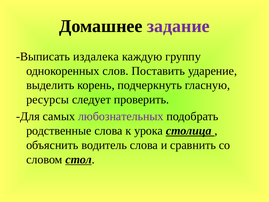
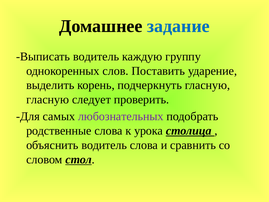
задание colour: purple -> blue (178, 26)
Выписать издалека: издалека -> водитель (96, 56)
ресурсы: ресурсы -> гласную (48, 99)
